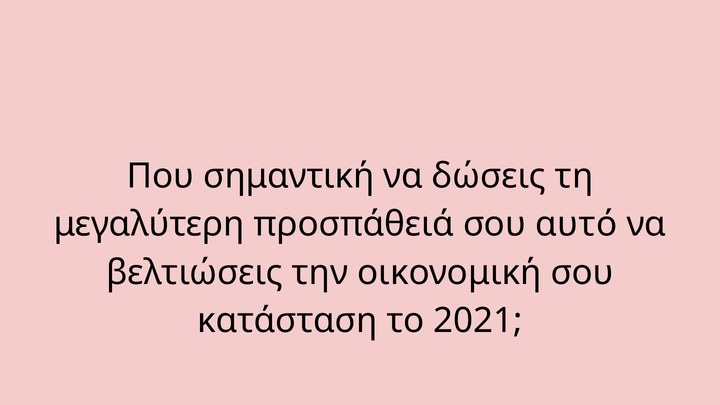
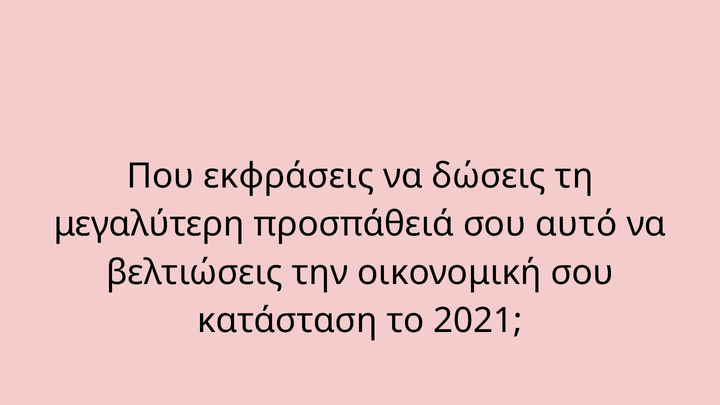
σημαντική: σημαντική -> εκφράσεις (289, 176)
